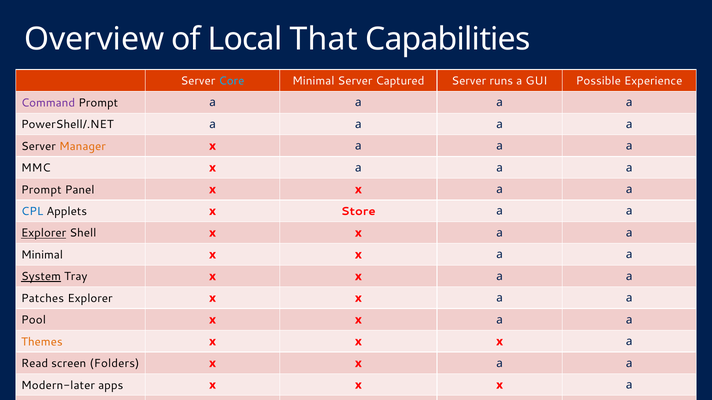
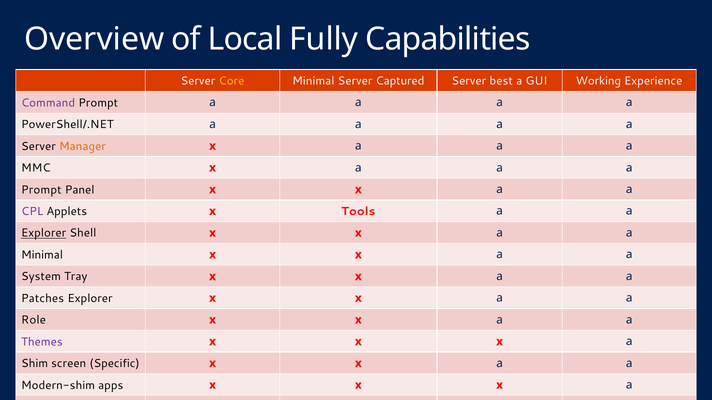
That: That -> Fully (324, 39)
Core colour: light blue -> yellow (231, 81)
runs: runs -> best (501, 81)
Possible: Possible -> Working (598, 81)
CPL colour: blue -> purple (32, 212)
Store: Store -> Tools (358, 212)
System underline: present -> none (41, 277)
Pool: Pool -> Role (34, 320)
Themes colour: orange -> purple (42, 342)
Read: Read -> Shim (35, 364)
Folders: Folders -> Specific (115, 364)
Modern-later: Modern-later -> Modern-shim (58, 386)
